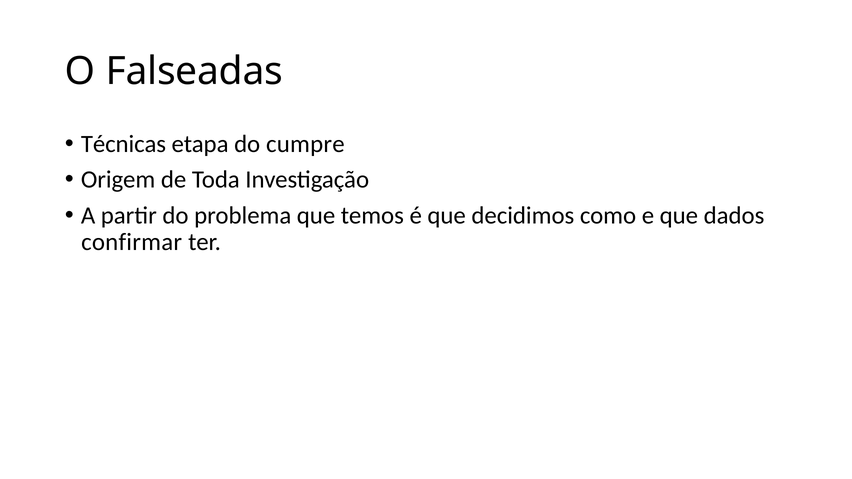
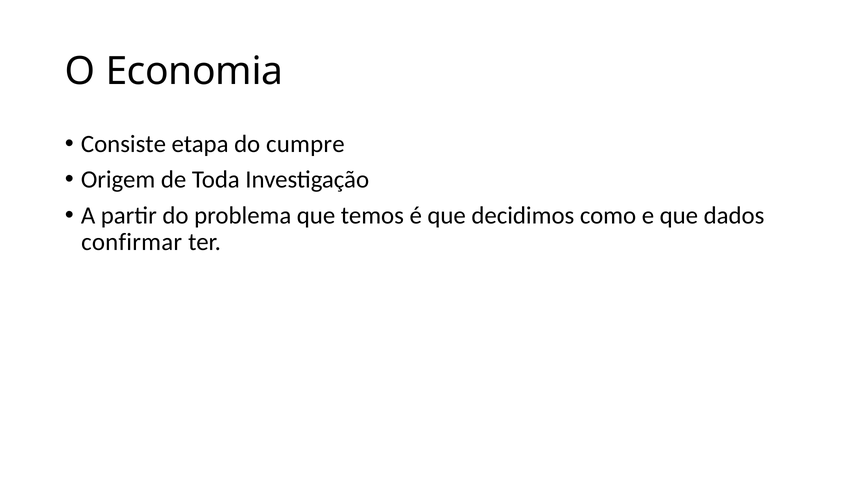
Falseadas: Falseadas -> Economia (194, 72)
Técnicas: Técnicas -> Consiste (123, 144)
